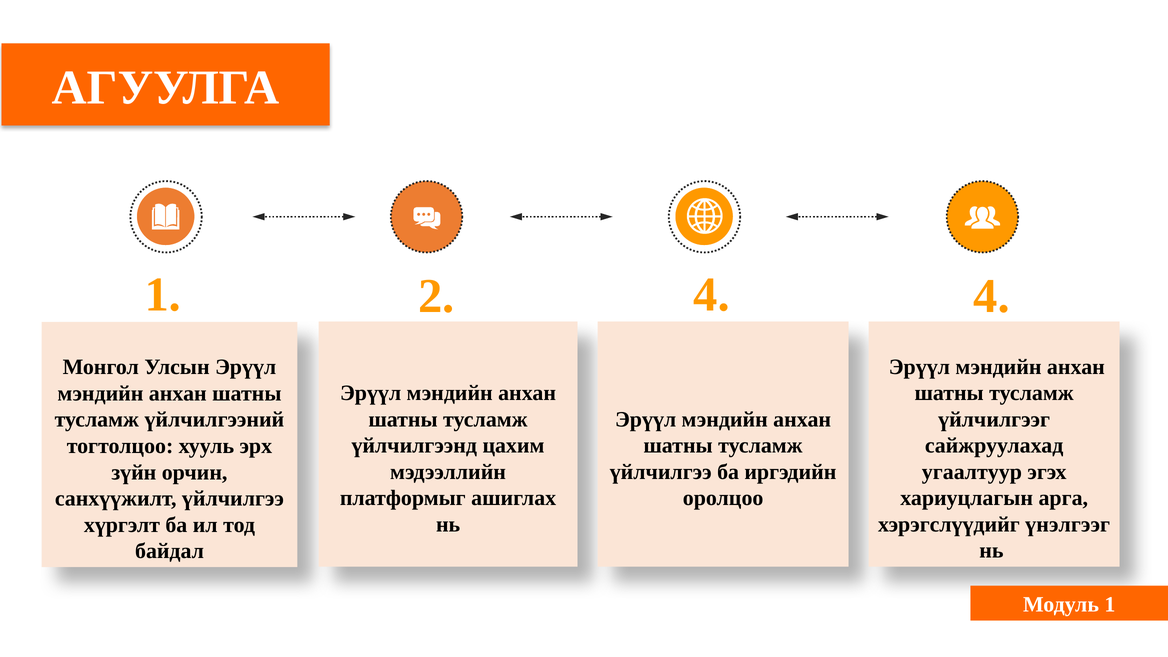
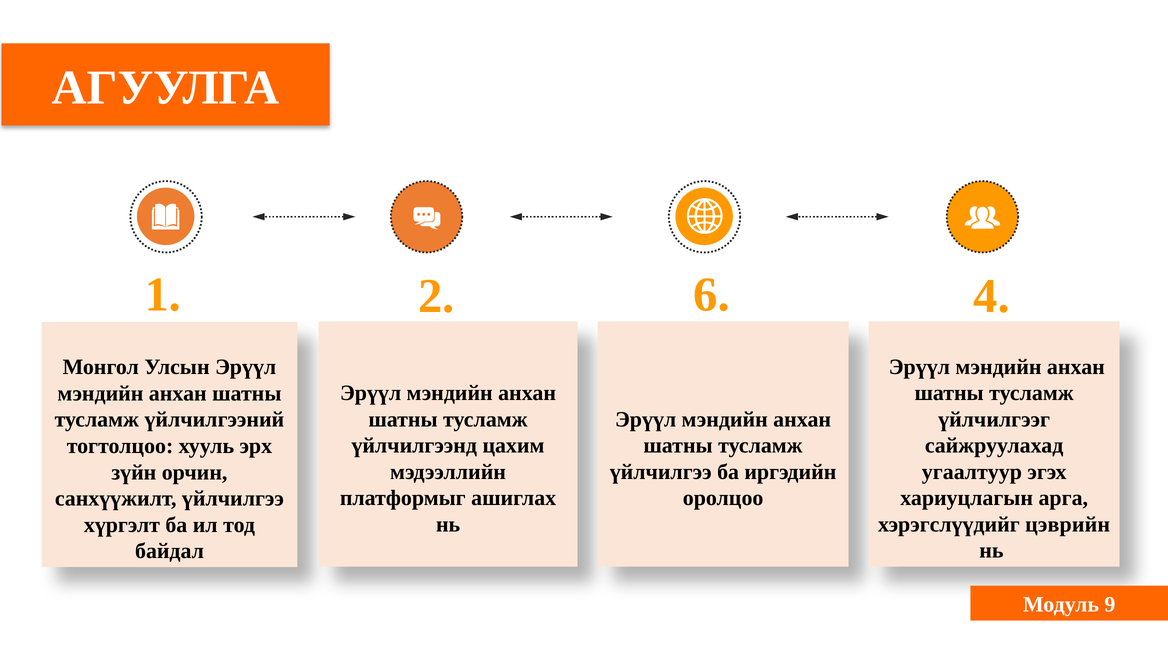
4: 4 -> 6 (711, 295)
үнэлгээг: үнэлгээг -> цэврийн (1068, 524)
Модуль 1: 1 -> 9 (1110, 605)
